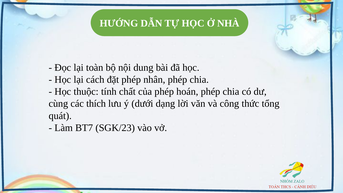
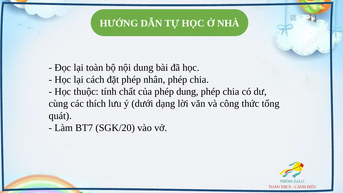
phép hoán: hoán -> dung (187, 92)
SGK/23: SGK/23 -> SGK/20 (115, 128)
